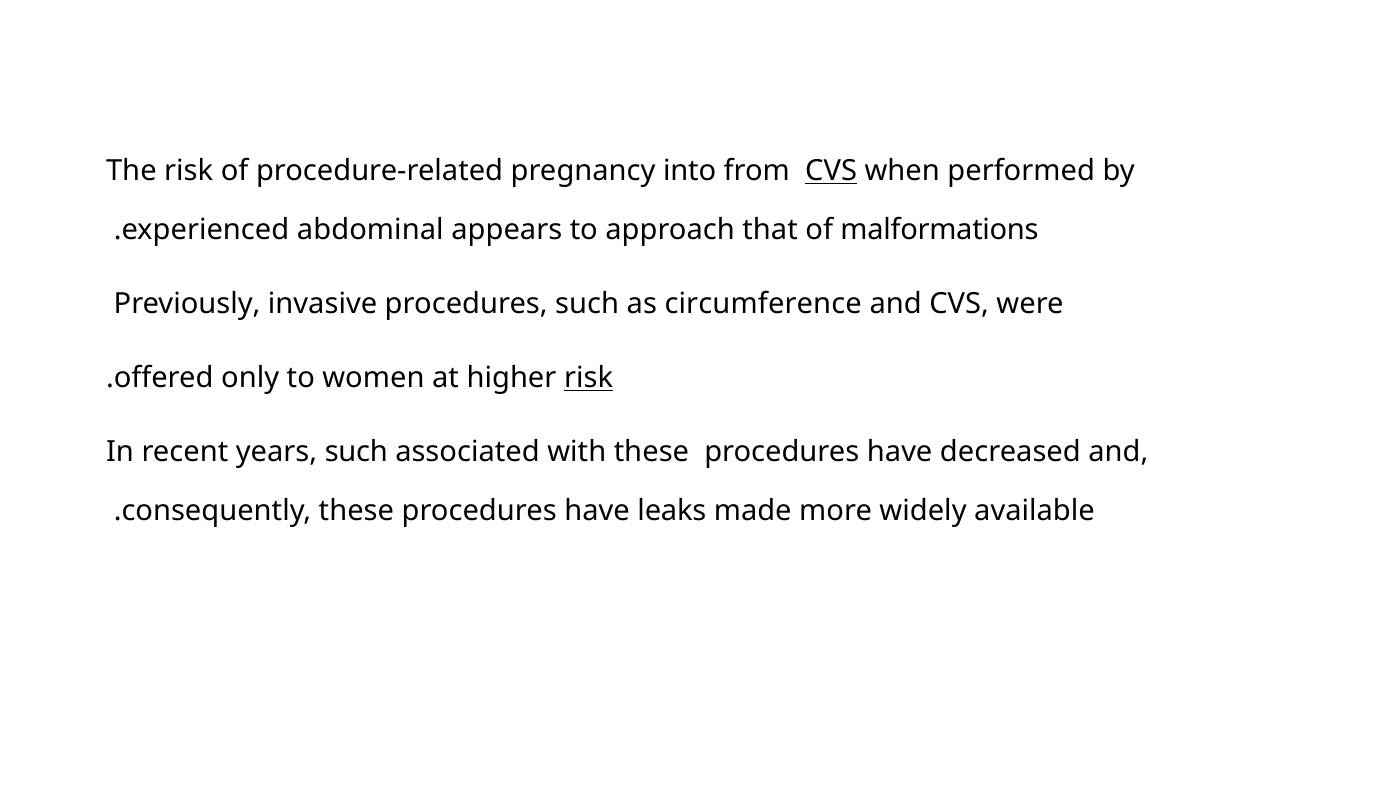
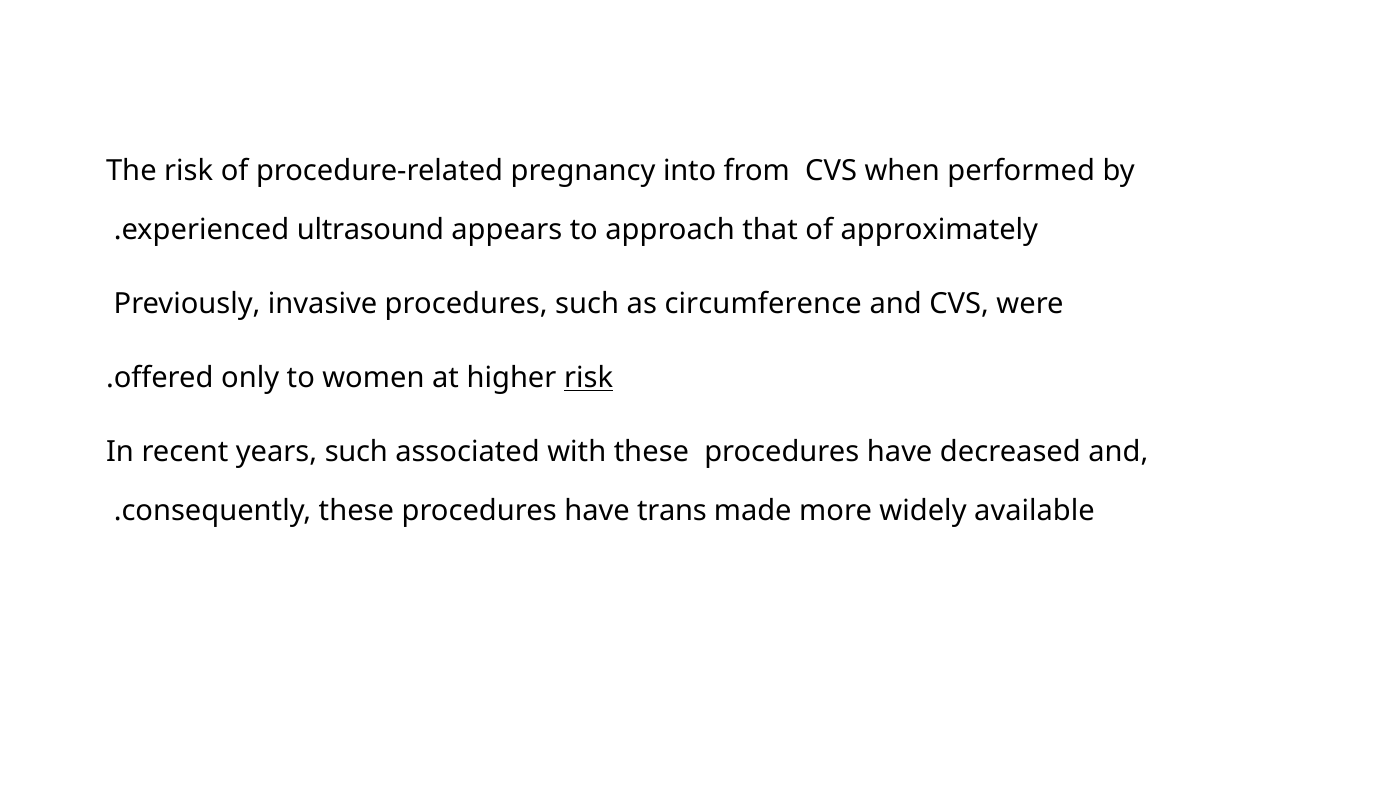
CVS underline: present -> none (831, 171)
abdominal: abdominal -> ultrasound (370, 230)
malformations: malformations -> approximately (939, 230)
leaks: leaks -> trans (672, 511)
